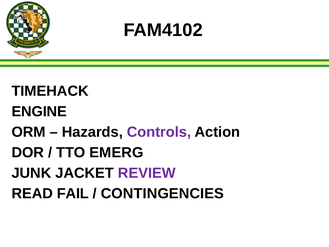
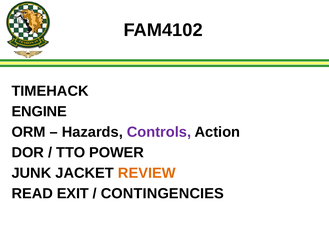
EMERG: EMERG -> POWER (117, 152)
REVIEW colour: purple -> orange (147, 173)
FAIL: FAIL -> EXIT (73, 193)
